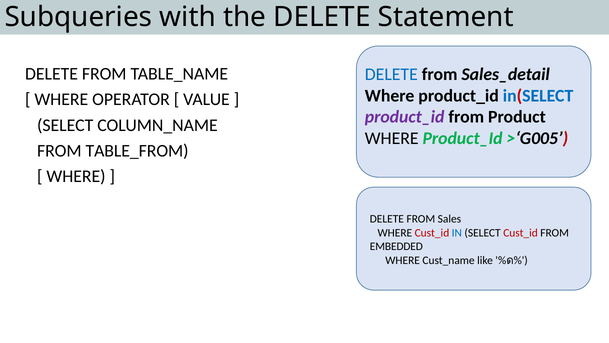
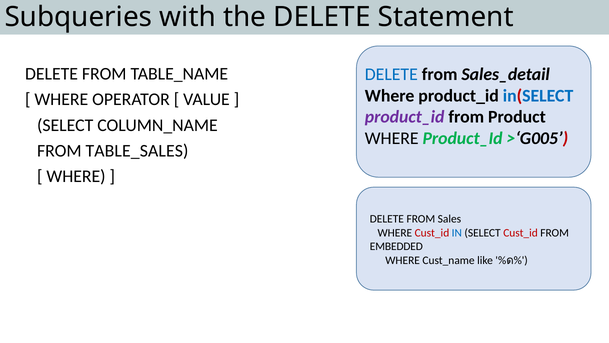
TABLE_FROM: TABLE_FROM -> TABLE_SALES (137, 151)
